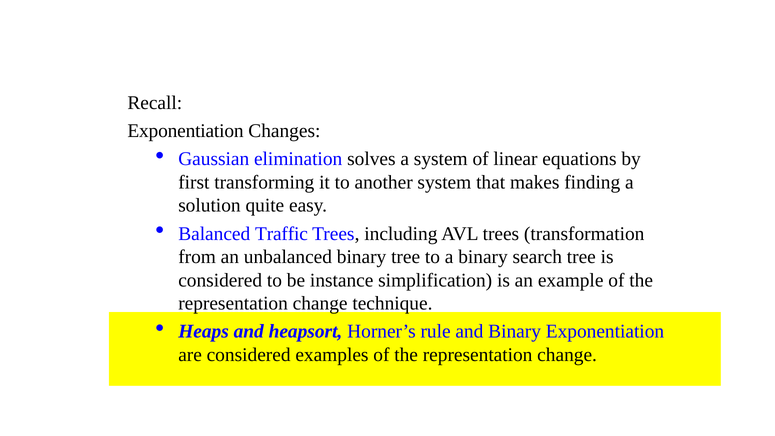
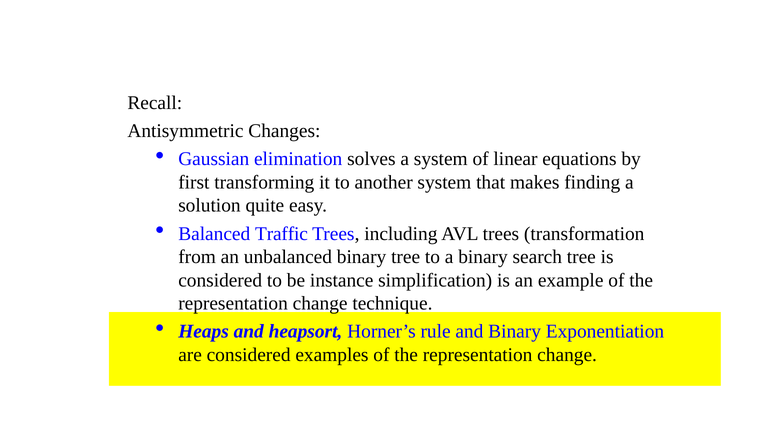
Exponentiation: Exponentiation -> Antisymmetric (185, 131)
